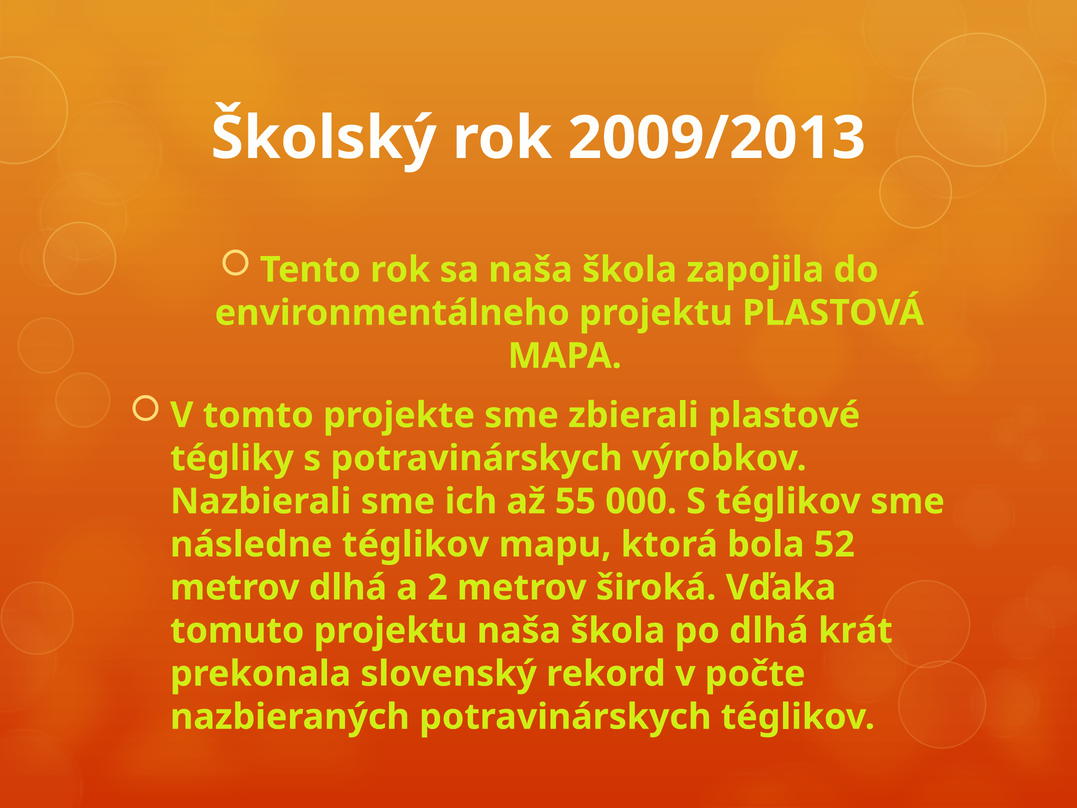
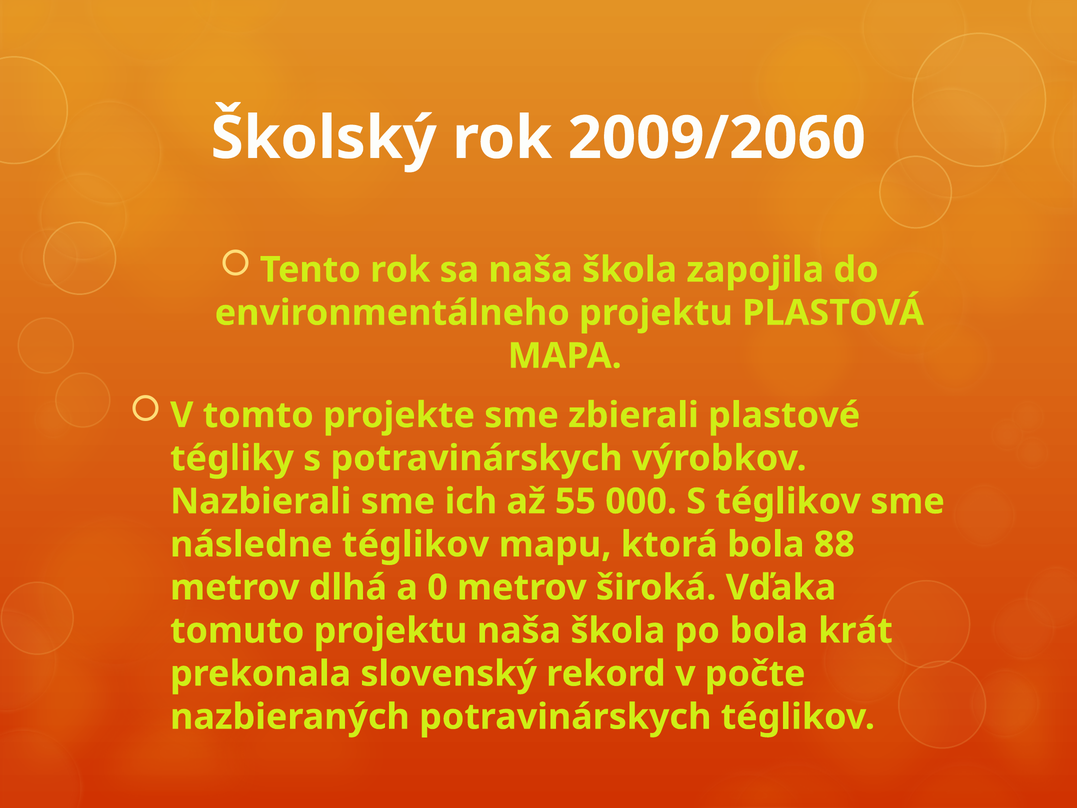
2009/2013: 2009/2013 -> 2009/2060 (717, 138)
52: 52 -> 88 (834, 544)
2: 2 -> 0 (437, 587)
po dlhá: dlhá -> bola (769, 631)
